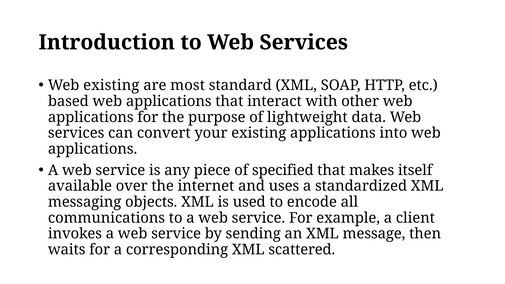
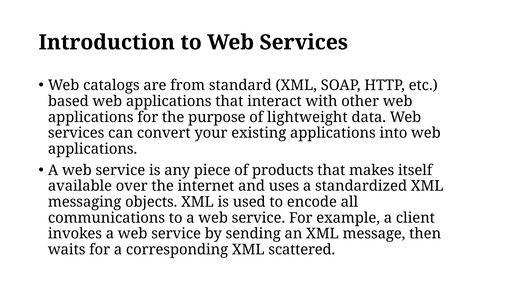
Web existing: existing -> catalogs (111, 85)
most: most -> from (188, 85)
specified: specified -> products (283, 170)
